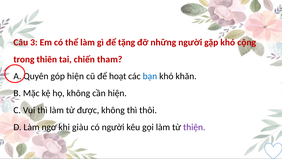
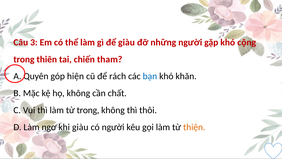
để tặng: tặng -> giàu (126, 42)
hoạt: hoạt -> rách (118, 76)
cần hiện: hiện -> chất (117, 93)
từ được: được -> trong (88, 110)
thiện colour: purple -> orange (194, 127)
